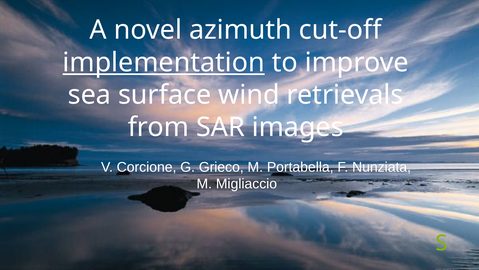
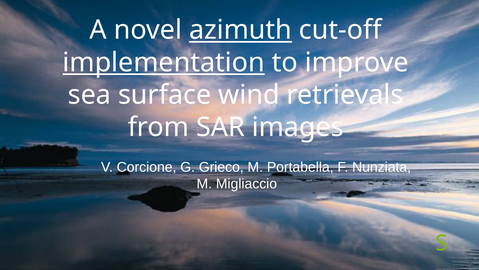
azimuth underline: none -> present (241, 30)
